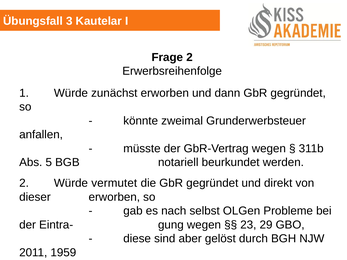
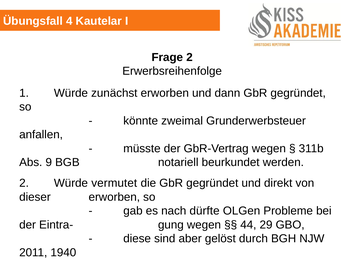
Übungsfall 3: 3 -> 4 (69, 21)
5: 5 -> 9 (49, 163)
selbst: selbst -> dürfte (205, 211)
23: 23 -> 44 (248, 225)
1959: 1959 -> 1940 (63, 253)
